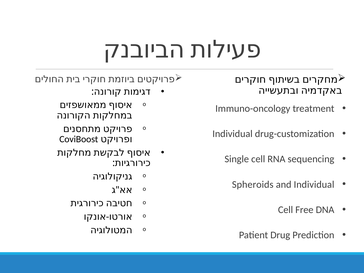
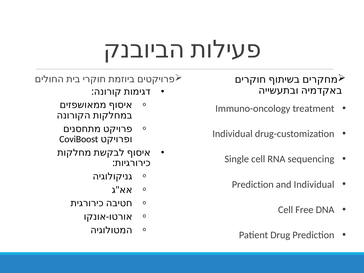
Spheroids: Spheroids -> Prediction (253, 184)
